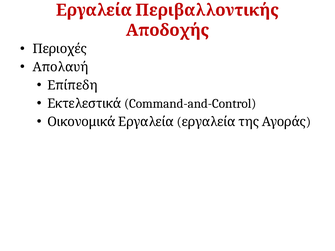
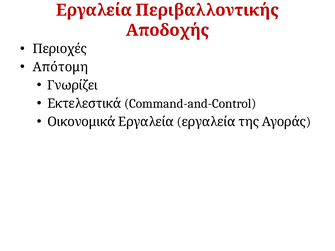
Απολαυή: Απολαυή -> Απότομη (60, 67)
Επίπεδη: Επίπεδη -> Γνωρίζει (72, 85)
